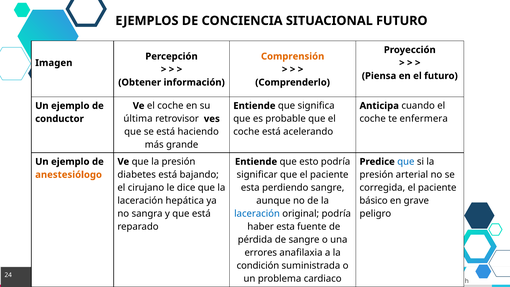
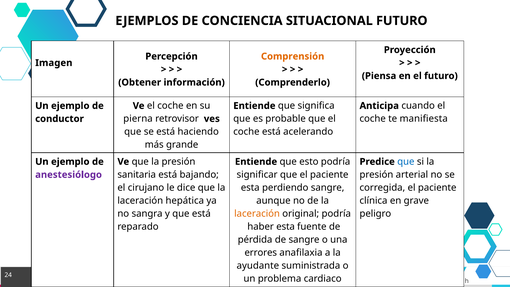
última: última -> pierna (138, 119)
enfermera: enfermera -> manifiesta (424, 119)
diabetes: diabetes -> sanitaria (137, 175)
anestesiólogo colour: orange -> purple (69, 175)
básico: básico -> clínica (373, 201)
laceración colour: blue -> orange (257, 214)
condición: condición -> ayudante (258, 266)
